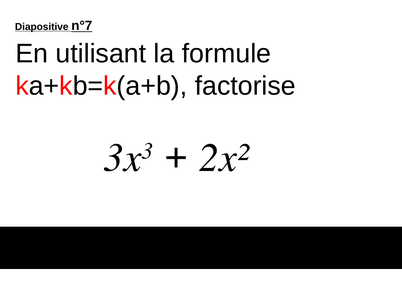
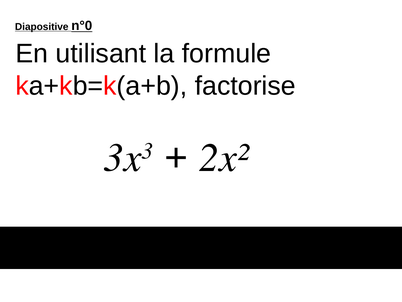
n°7: n°7 -> n°0 (82, 26)
